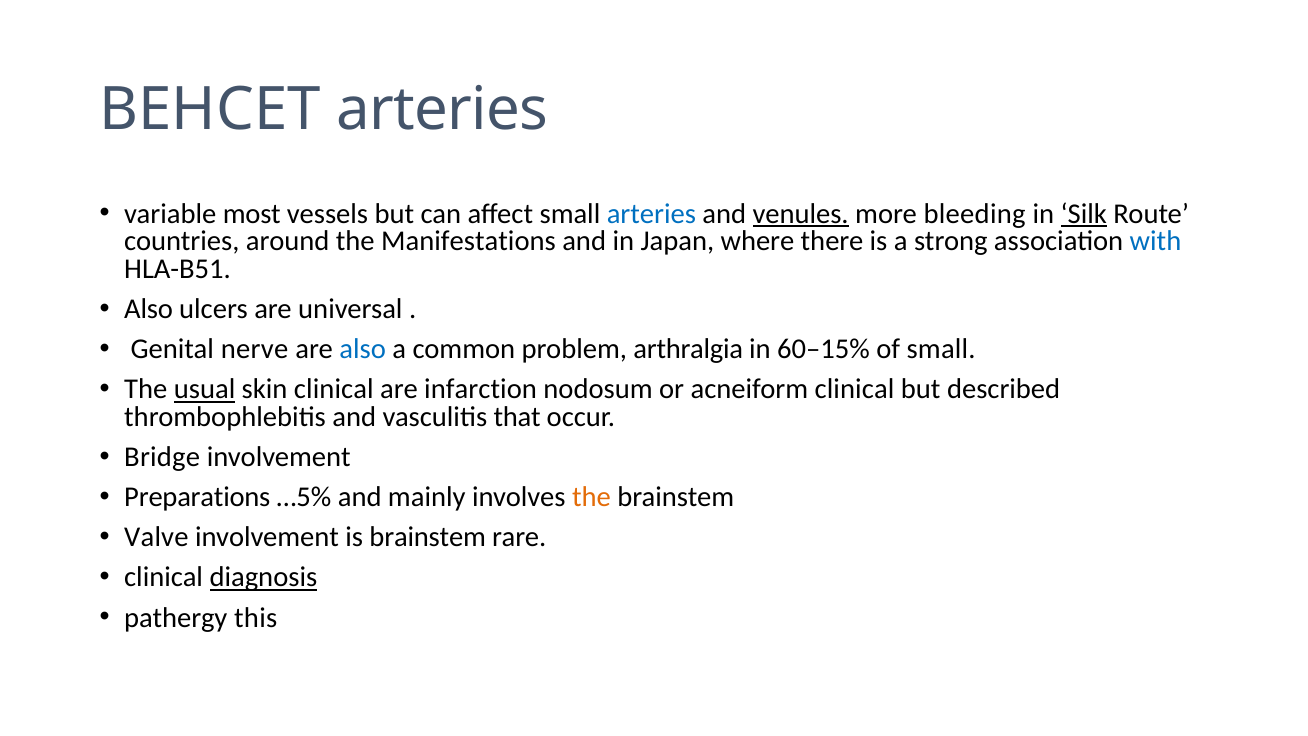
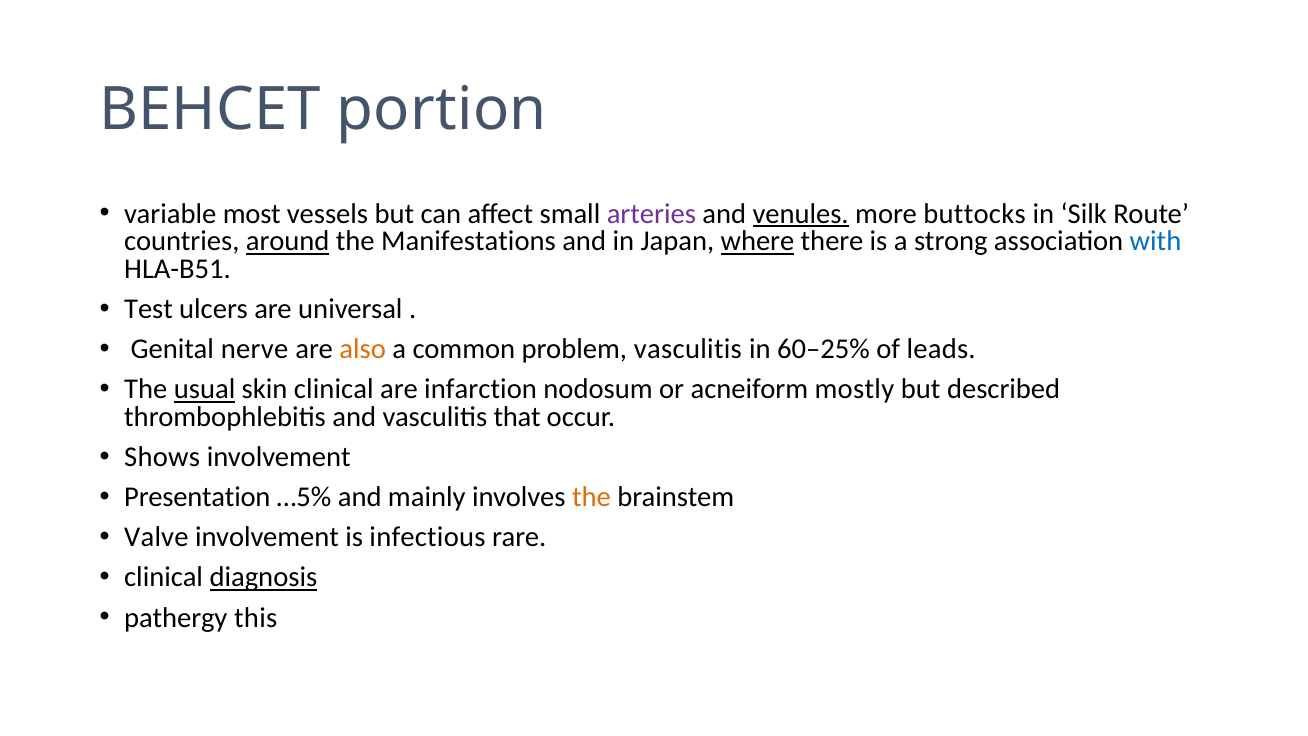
BEHCET arteries: arteries -> portion (442, 110)
arteries colour: blue -> purple (651, 214)
bleeding: bleeding -> buttocks (975, 214)
Silk underline: present -> none (1084, 214)
around underline: none -> present (288, 241)
where underline: none -> present (758, 241)
Also: Also -> Test (149, 309)
also colour: blue -> orange (363, 349)
problem arthralgia: arthralgia -> vasculitis (688, 349)
60–15%: 60–15% -> 60–25% (824, 349)
of small: small -> leads (941, 349)
acneiform clinical: clinical -> mostly (854, 389)
Bridge: Bridge -> Shows (162, 457)
Preparations: Preparations -> Presentation (197, 497)
is brainstem: brainstem -> infectious (427, 537)
